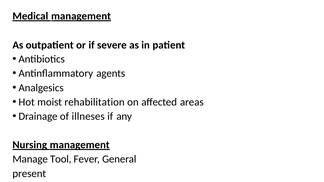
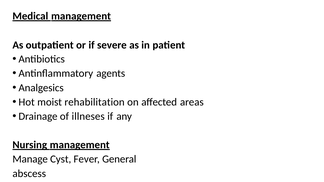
Tool: Tool -> Cyst (61, 159)
present: present -> abscess (29, 174)
